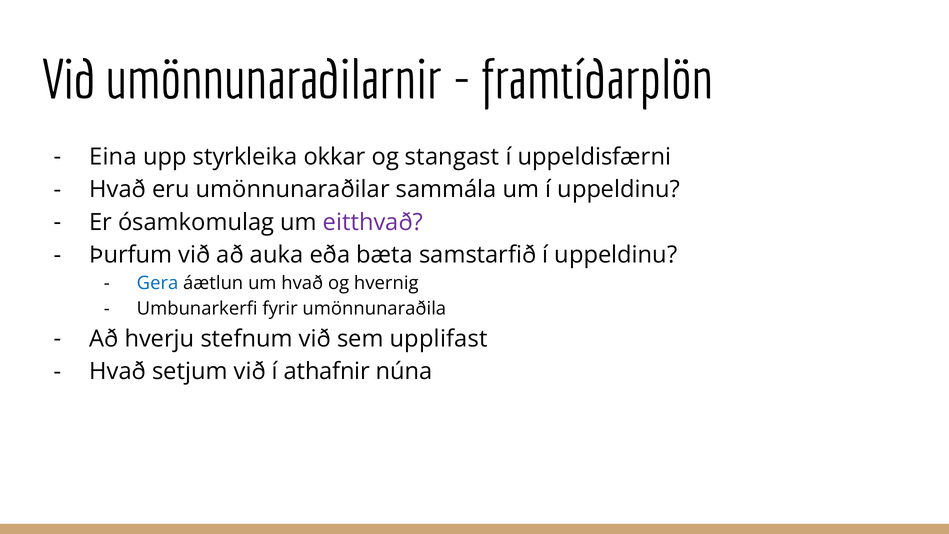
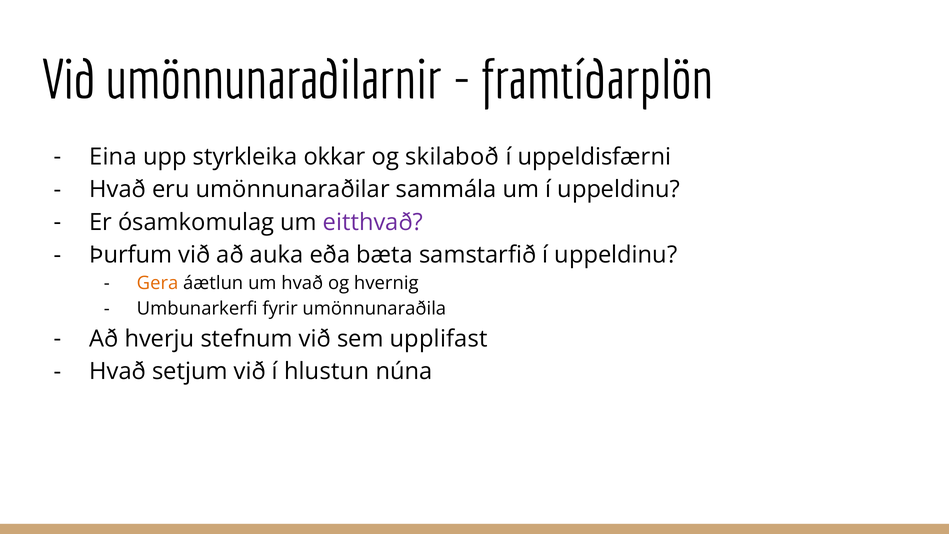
stangast: stangast -> skilaboð (452, 157)
Gera colour: blue -> orange (158, 283)
athafnir: athafnir -> hlustun (327, 371)
